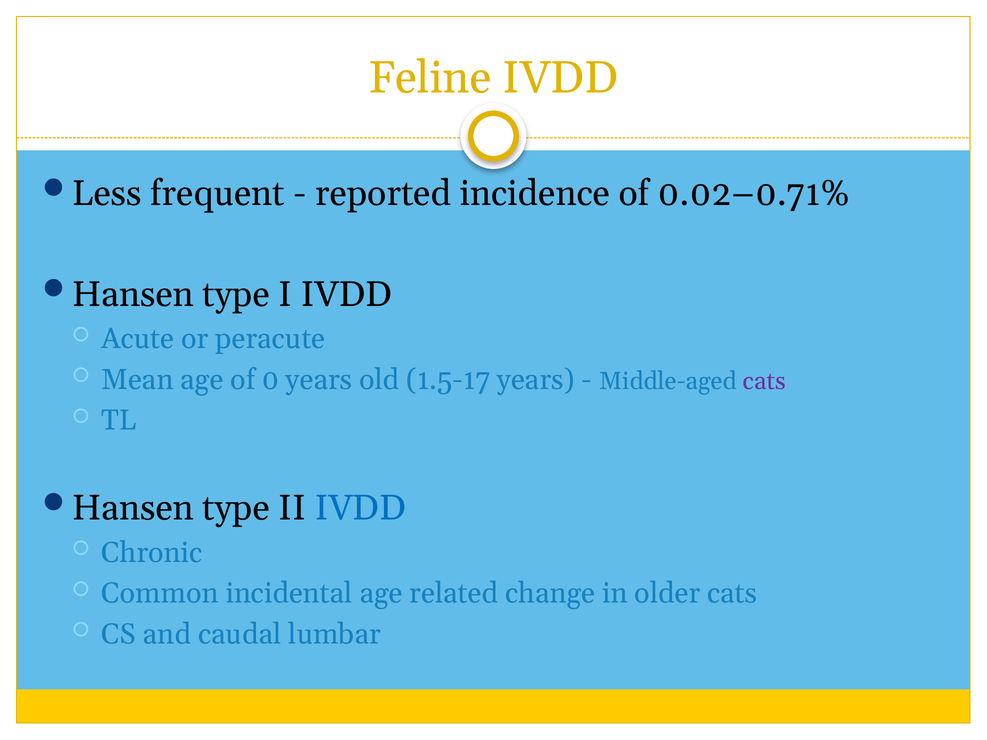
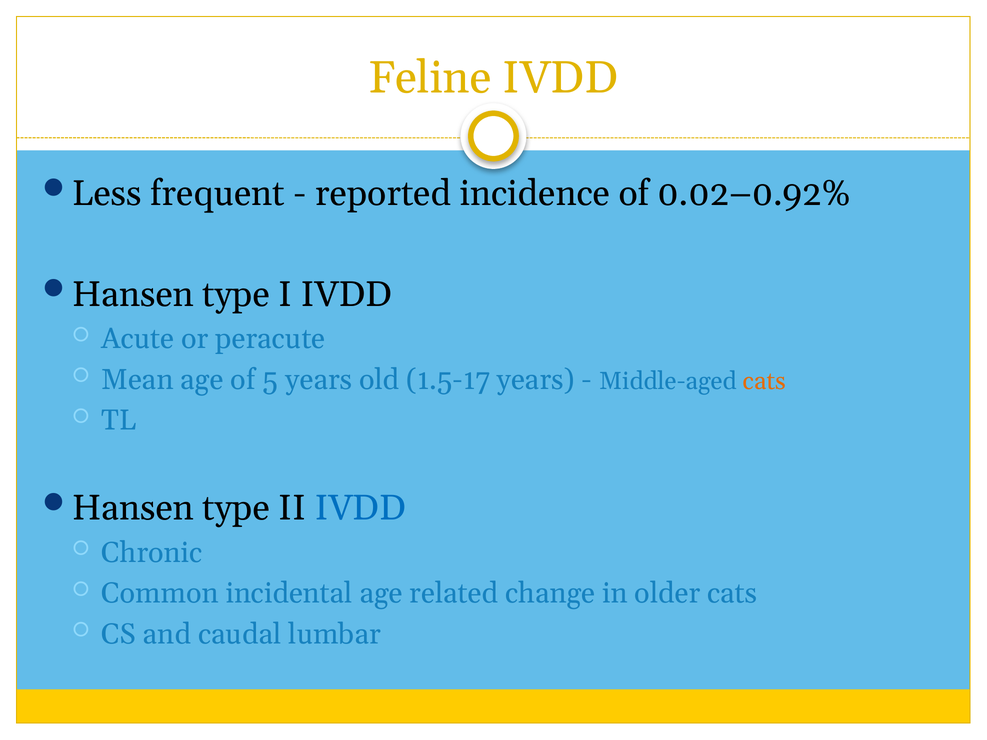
0.02–0.71%: 0.02–0.71% -> 0.02–0.92% (754, 194)
0: 0 -> 5 (270, 380)
cats colour: purple -> orange (764, 381)
